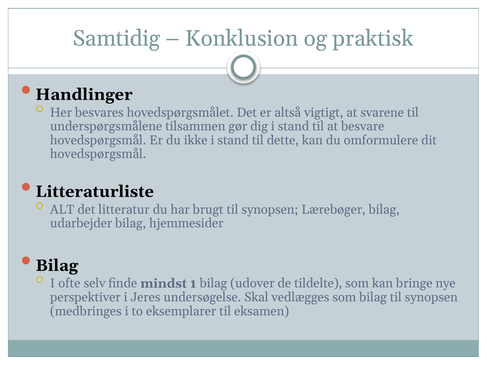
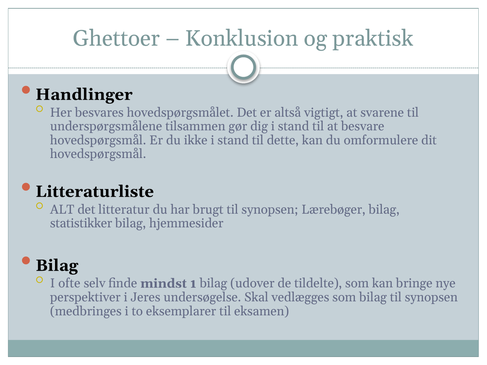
Samtidig: Samtidig -> Ghettoer (117, 38)
udarbejder: udarbejder -> statistikker (81, 223)
